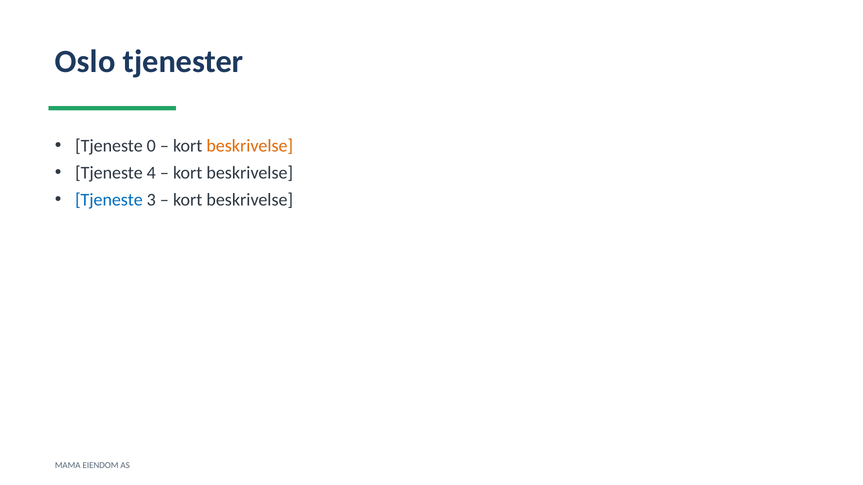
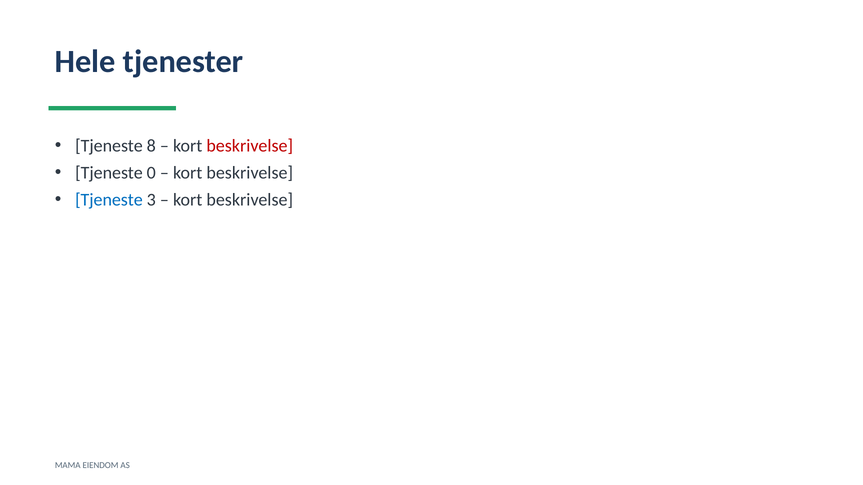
Oslo: Oslo -> Hele (85, 62)
0: 0 -> 8 (151, 146)
beskrivelse colour: orange -> red (250, 146)
4: 4 -> 0 (151, 173)
